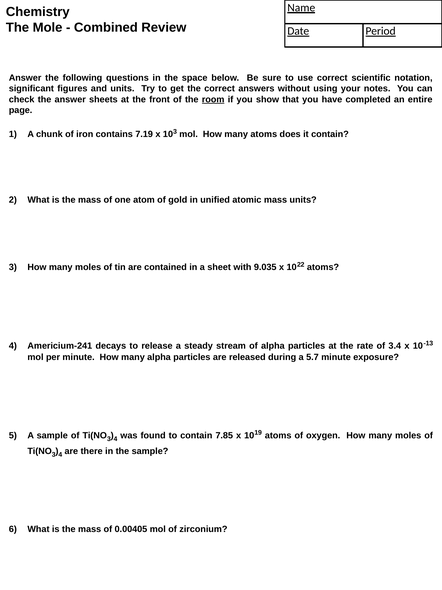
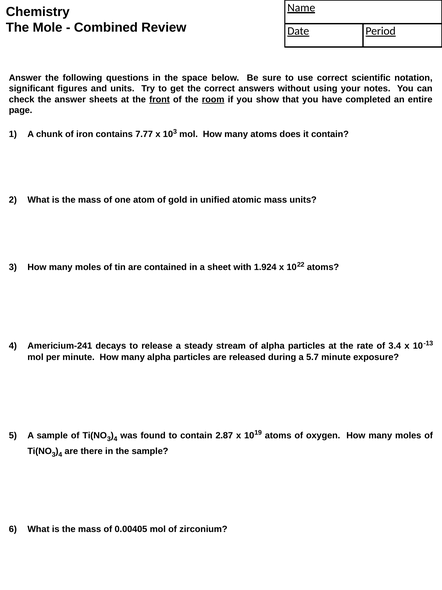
front underline: none -> present (160, 99)
7.19: 7.19 -> 7.77 (144, 134)
9.035: 9.035 -> 1.924 (265, 267)
7.85: 7.85 -> 2.87 (224, 435)
